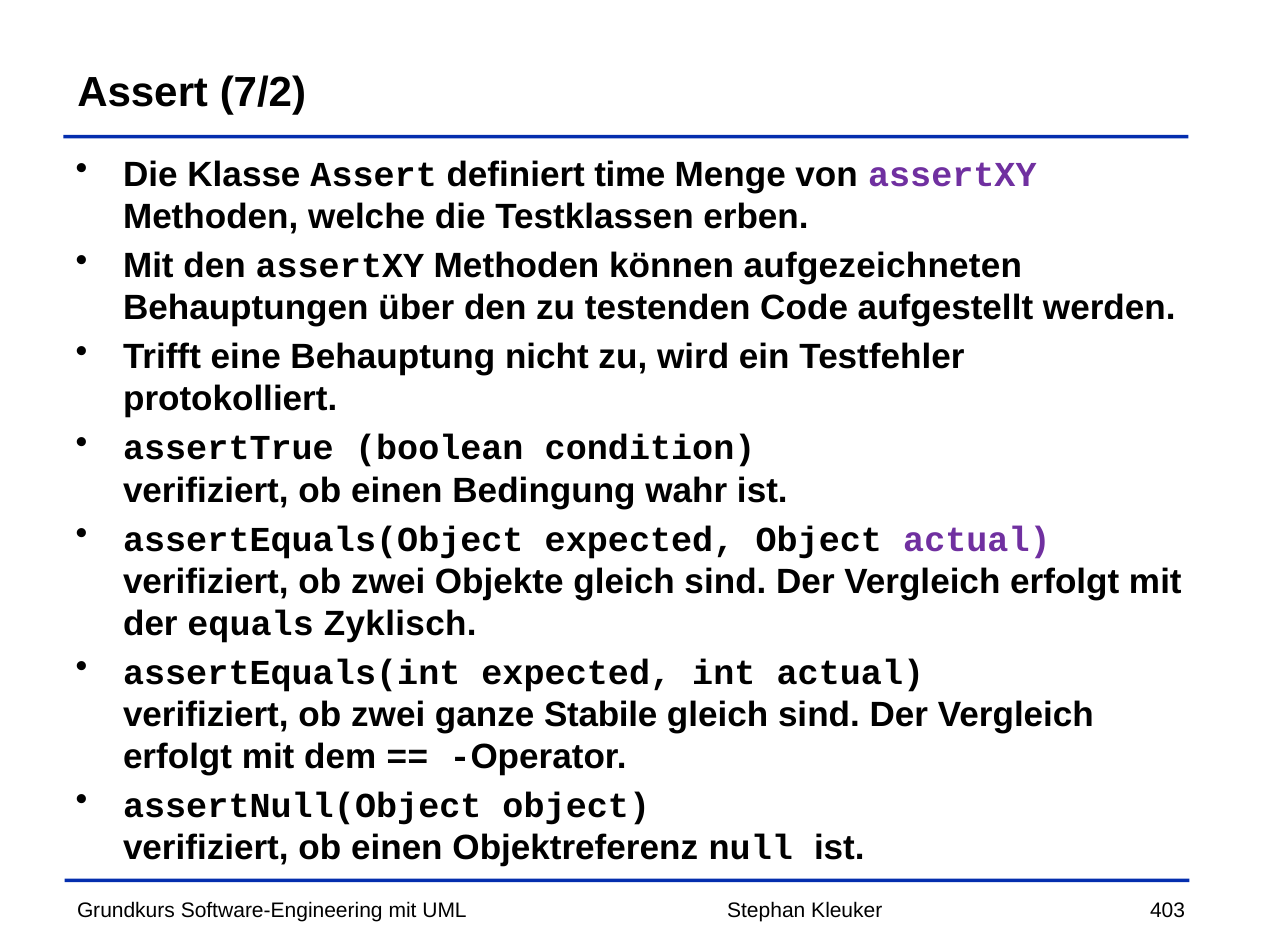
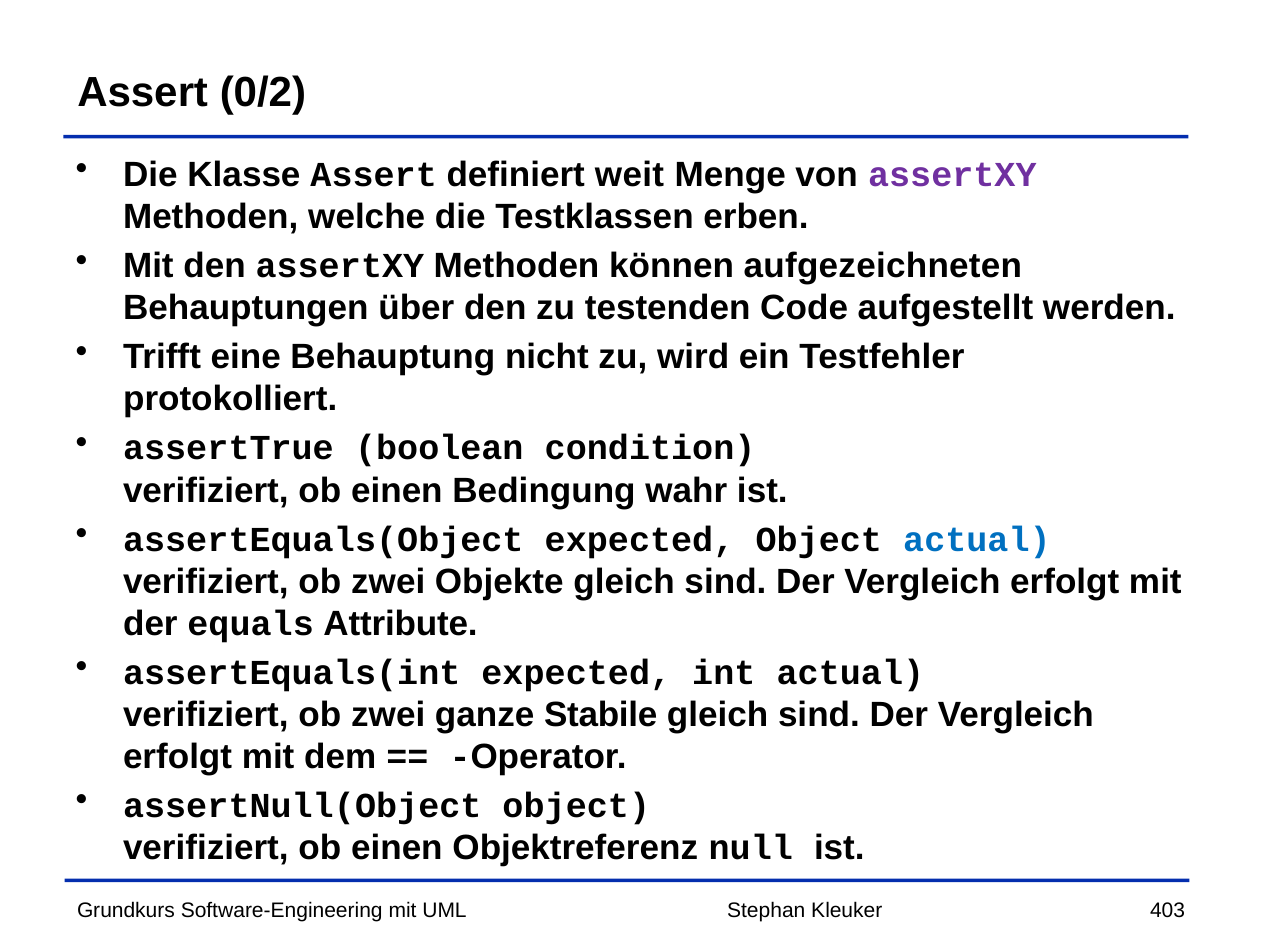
7/2: 7/2 -> 0/2 (263, 93)
time: time -> weit (630, 175)
actual colour: purple -> blue (977, 540)
Zyklisch: Zyklisch -> Attribute (401, 624)
